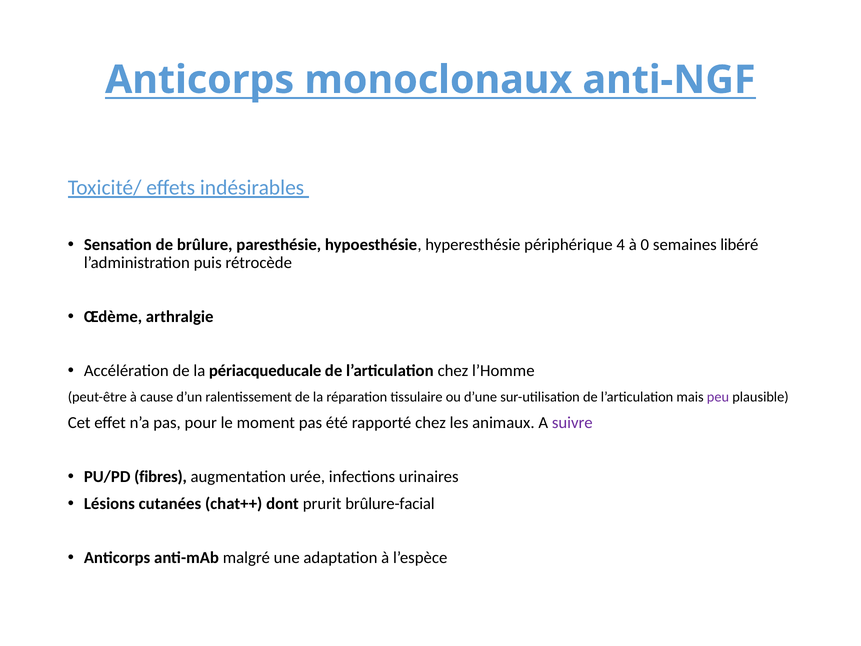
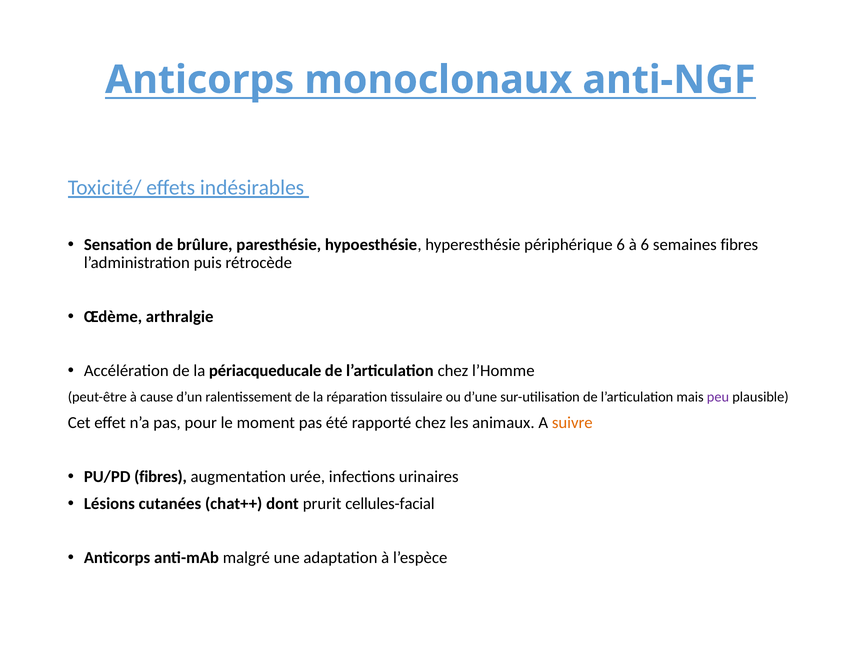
périphérique 4: 4 -> 6 (621, 244)
à 0: 0 -> 6 (645, 244)
semaines libéré: libéré -> fibres (739, 244)
suivre colour: purple -> orange (572, 422)
brûlure-facial: brûlure-facial -> cellules-facial (390, 504)
